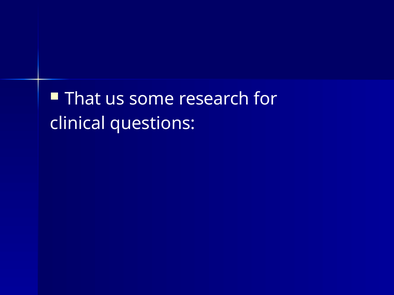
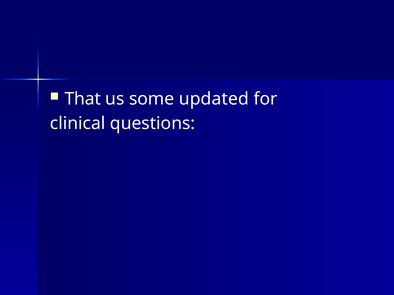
research: research -> updated (214, 99)
